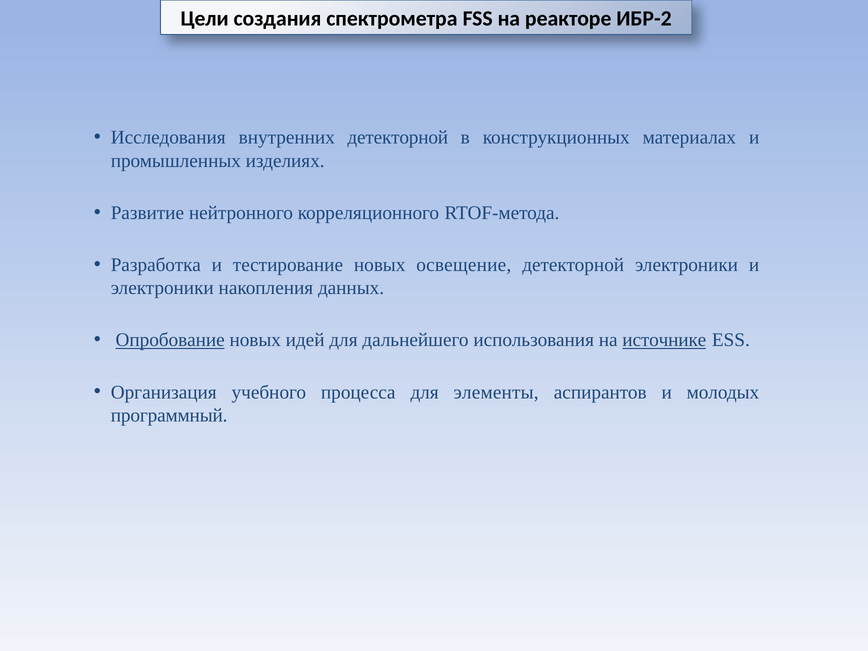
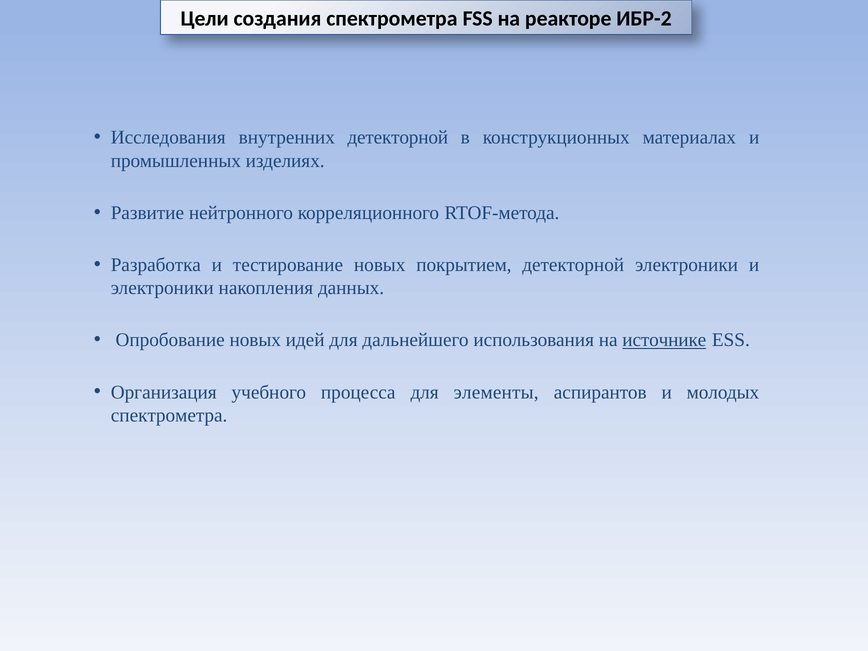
освещение: освещение -> покрытием (464, 265)
Опробование underline: present -> none (170, 340)
программный: программный -> спектрометра (169, 415)
